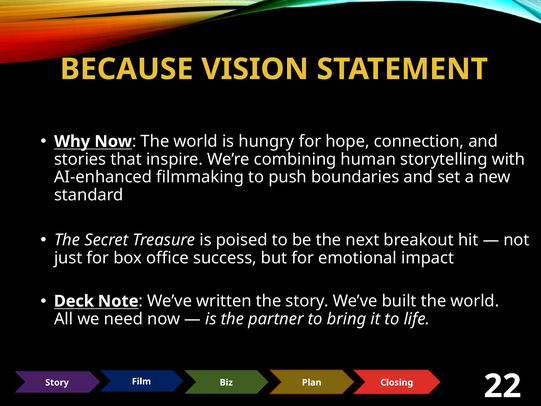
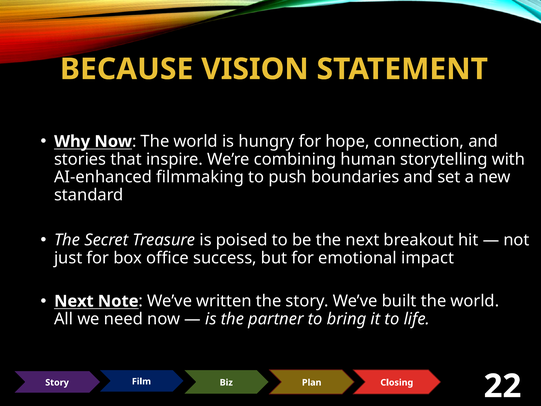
Deck: Deck -> Next (74, 301)
